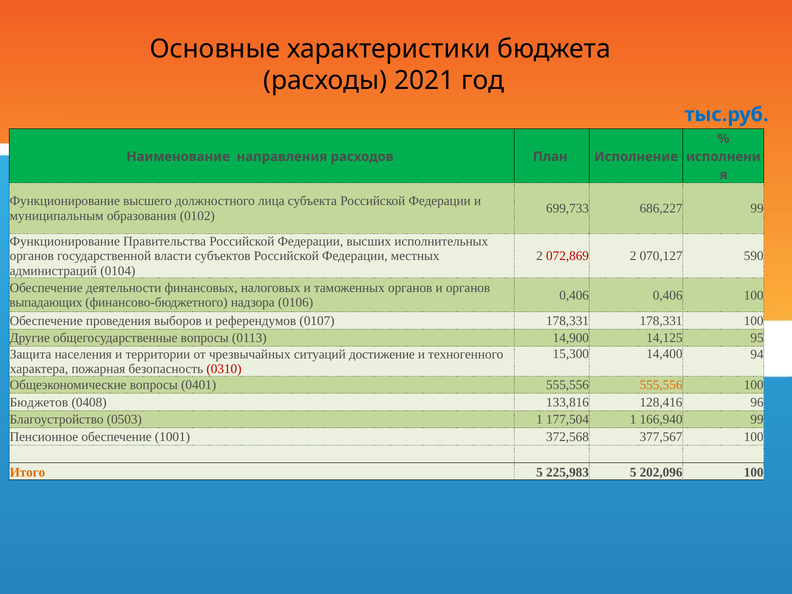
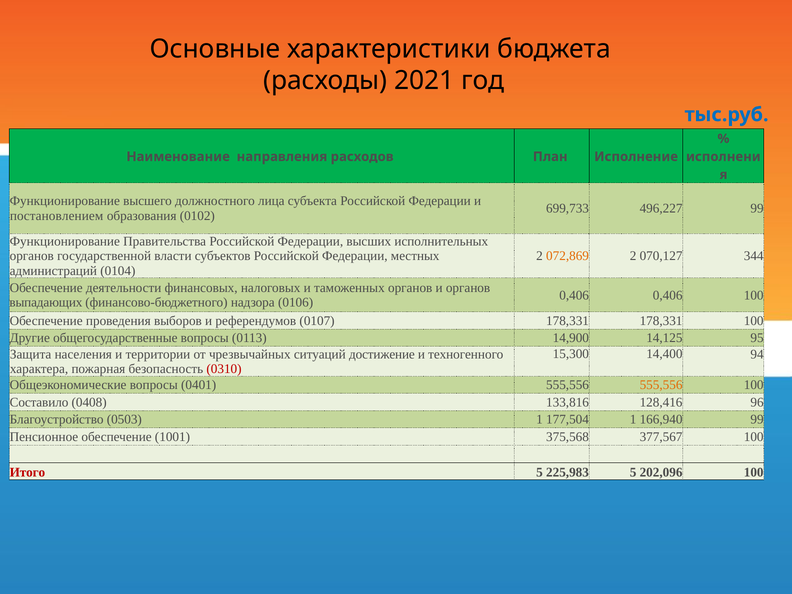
686,227: 686,227 -> 496,227 (661, 208)
муниципальным: муниципальным -> постановлением (57, 216)
072,869 colour: red -> orange (568, 256)
590: 590 -> 344 (754, 256)
Бюджетов: Бюджетов -> Составило (39, 402)
372,568: 372,568 -> 375,568 (568, 437)
Итого colour: orange -> red (27, 472)
